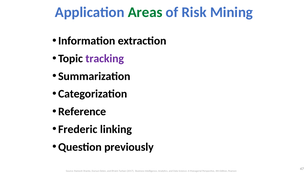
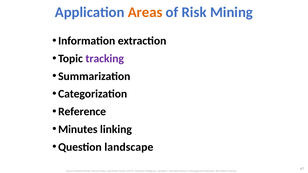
Areas colour: green -> orange (145, 12)
Frederic: Frederic -> Minutes (78, 129)
previously: previously -> landscape (129, 147)
